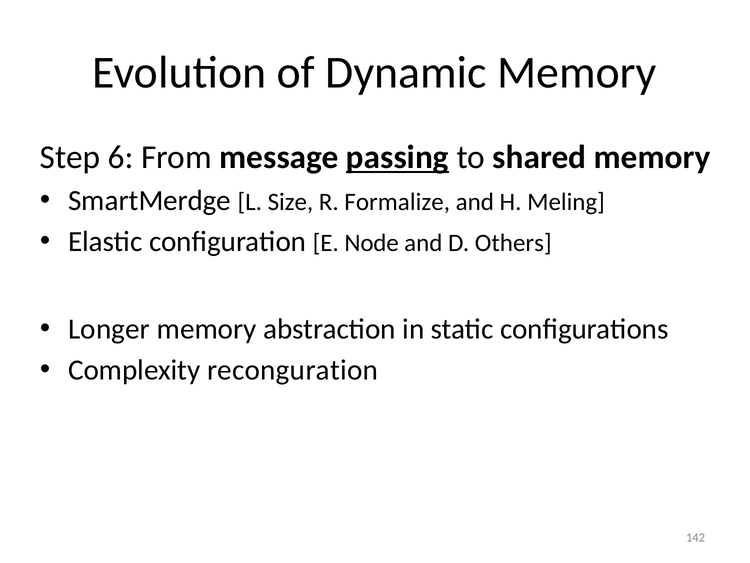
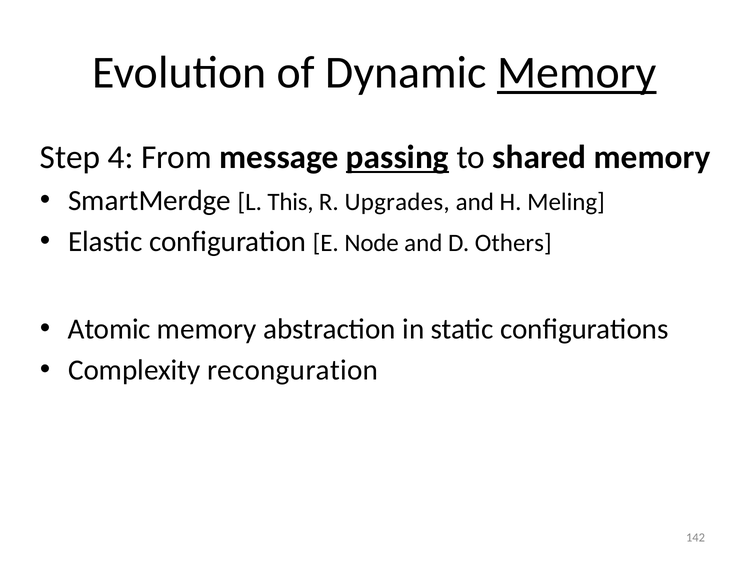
Memory underline: none -> present (577, 73)
6: 6 -> 4 (121, 157)
Size: Size -> This (291, 202)
Formalize: Formalize -> Upgrades (397, 202)
Longer: Longer -> Atomic (109, 329)
